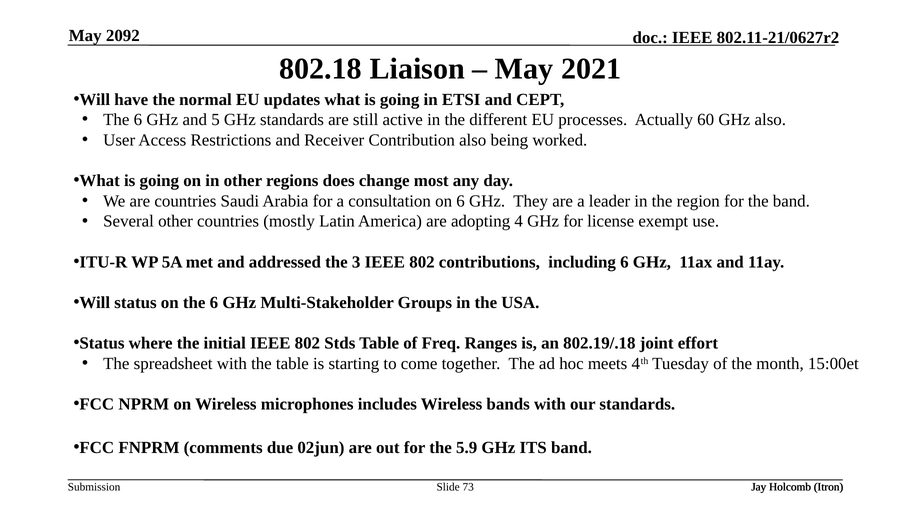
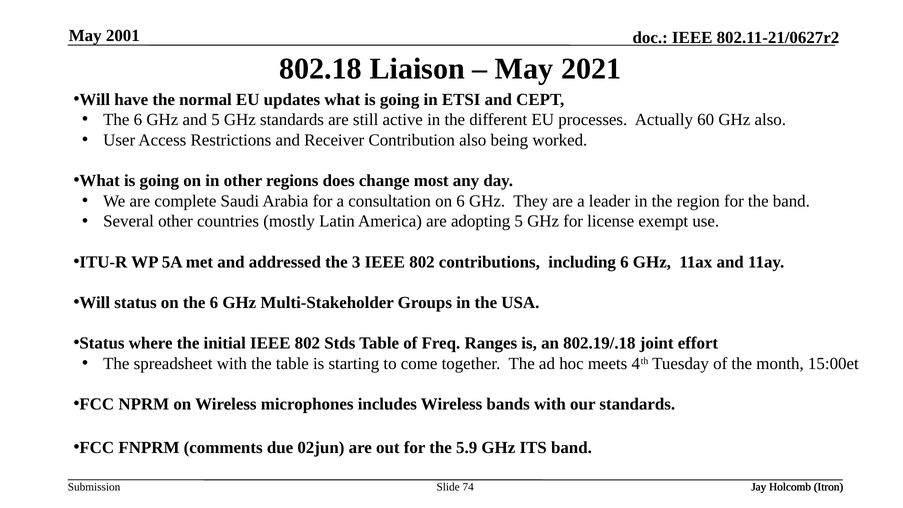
2092: 2092 -> 2001 (123, 36)
are countries: countries -> complete (185, 201)
adopting 4: 4 -> 5 (519, 221)
73: 73 -> 74 (468, 487)
